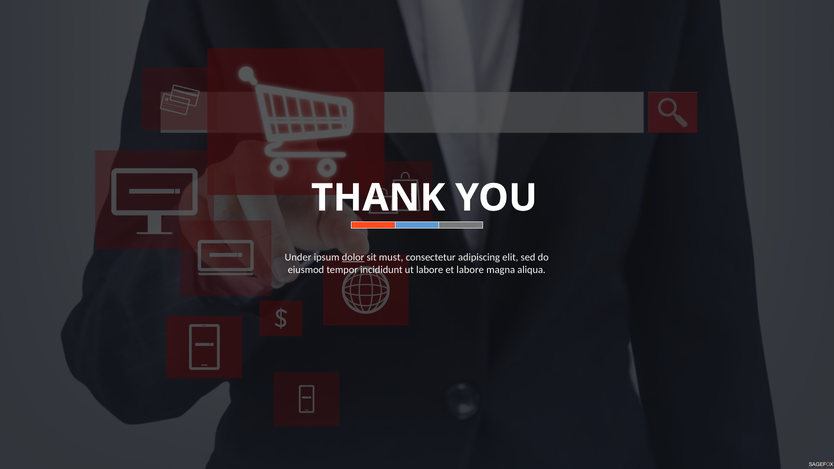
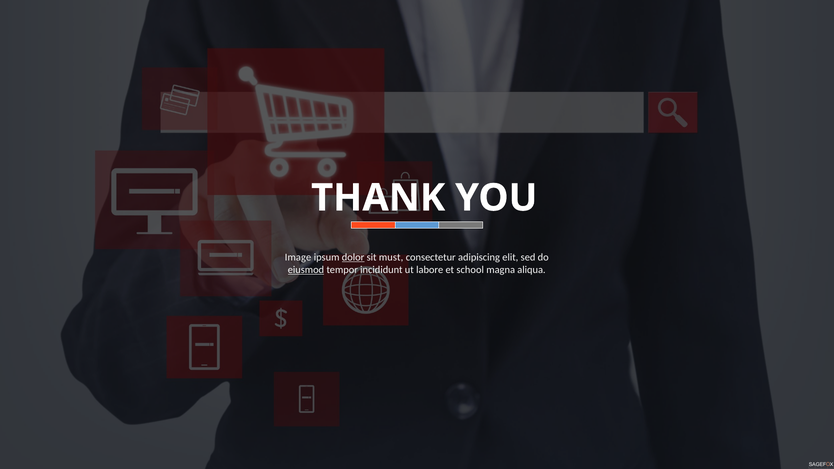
Under: Under -> Image (298, 257)
eiusmod underline: none -> present (306, 270)
et labore: labore -> school (470, 270)
